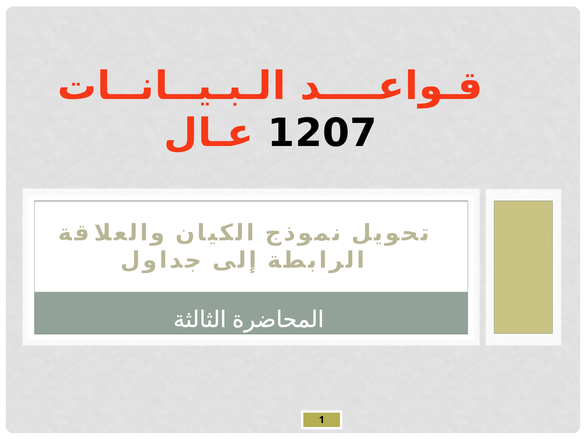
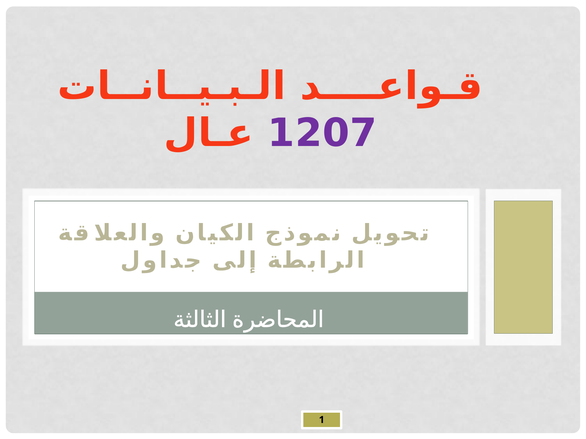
1207 colour: black -> purple (322, 133)
